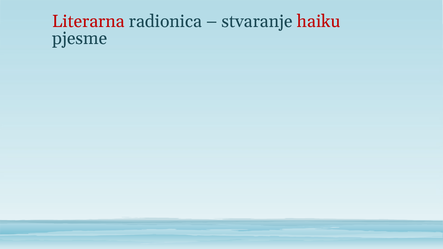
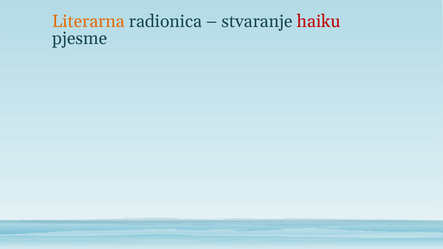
Literarna colour: red -> orange (88, 21)
